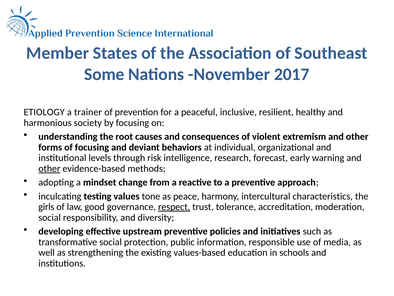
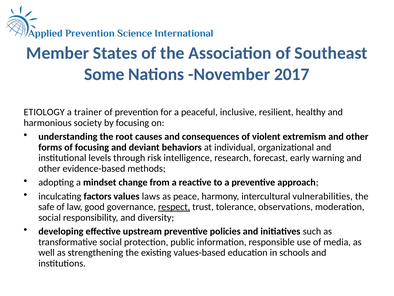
other underline: present -> none (49, 168)
testing: testing -> factors (98, 196)
tone: tone -> laws (151, 196)
characteristics: characteristics -> vulnerabilities (323, 196)
girls: girls -> safe (46, 207)
accreditation: accreditation -> observations (286, 207)
